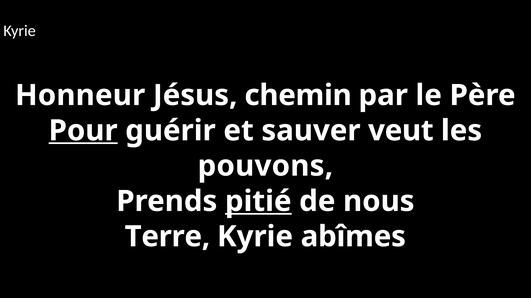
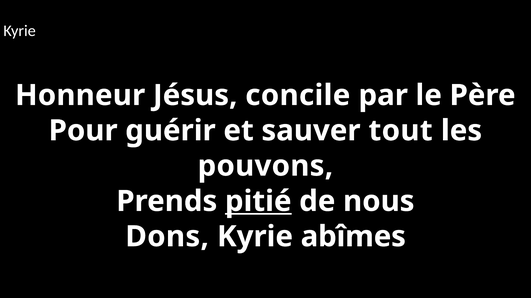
chemin: chemin -> concile (298, 96)
Pour underline: present -> none (83, 131)
veut: veut -> tout (401, 131)
Terre: Terre -> Dons (167, 237)
